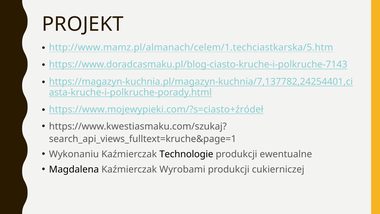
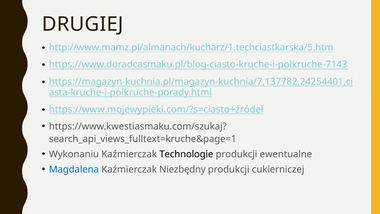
PROJEKT: PROJEKT -> DRUGIEJ (83, 24)
http://www.mamz.pl/almanach/celem/1.techciastkarska/5.htm: http://www.mamz.pl/almanach/celem/1.techciastkarska/5.htm -> http://www.mamz.pl/almanach/kucharz/1.techciastkarska/5.htm (191, 47)
Magdalena colour: black -> blue (74, 169)
Wyrobami: Wyrobami -> Niezbędny (182, 169)
